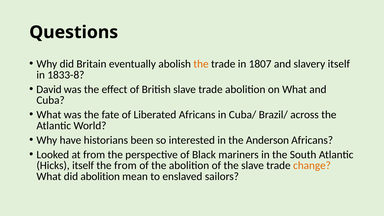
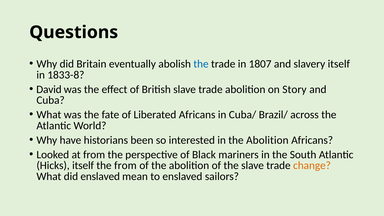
the colour: orange -> blue (201, 64)
on What: What -> Story (294, 89)
in the Anderson: Anderson -> Abolition (267, 140)
did abolition: abolition -> enslaved (100, 176)
